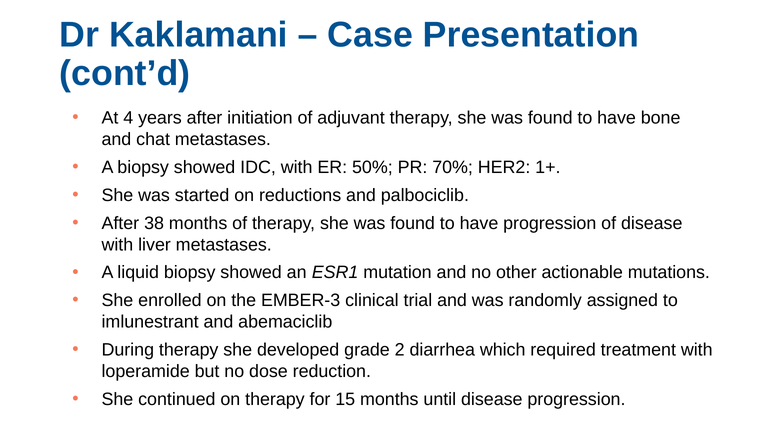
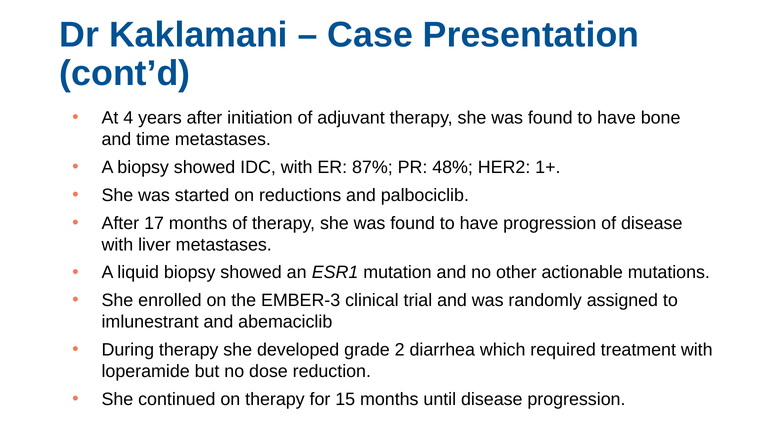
chat: chat -> time (153, 139)
50%: 50% -> 87% (372, 167)
70%: 70% -> 48% (453, 167)
38: 38 -> 17 (154, 223)
